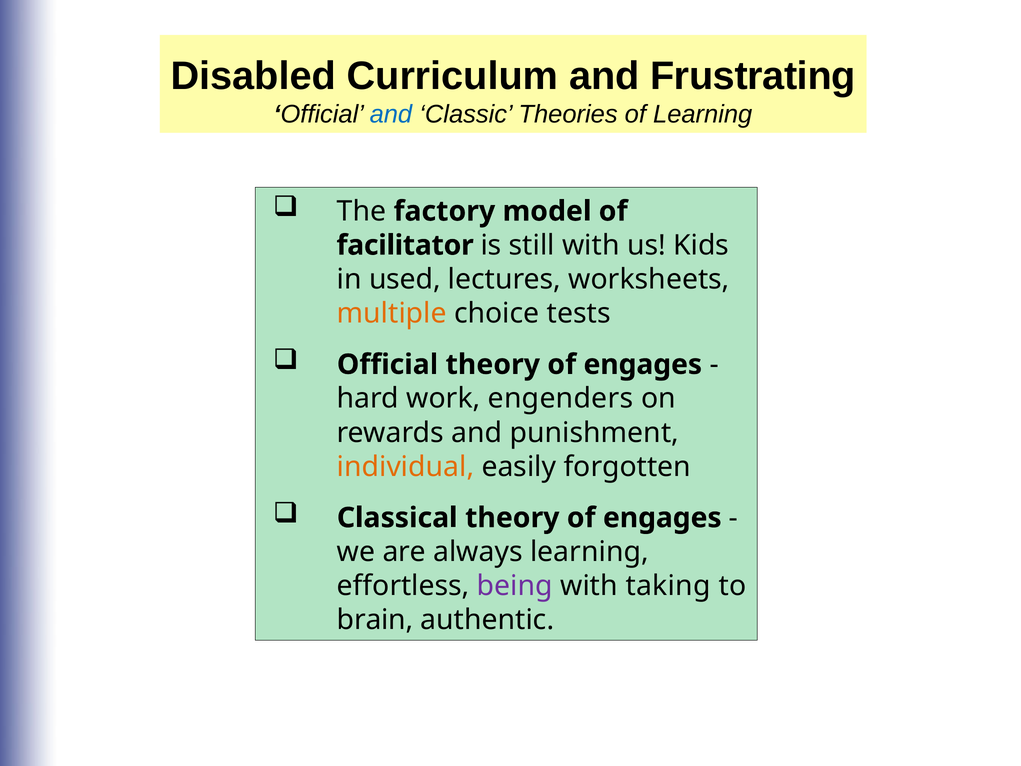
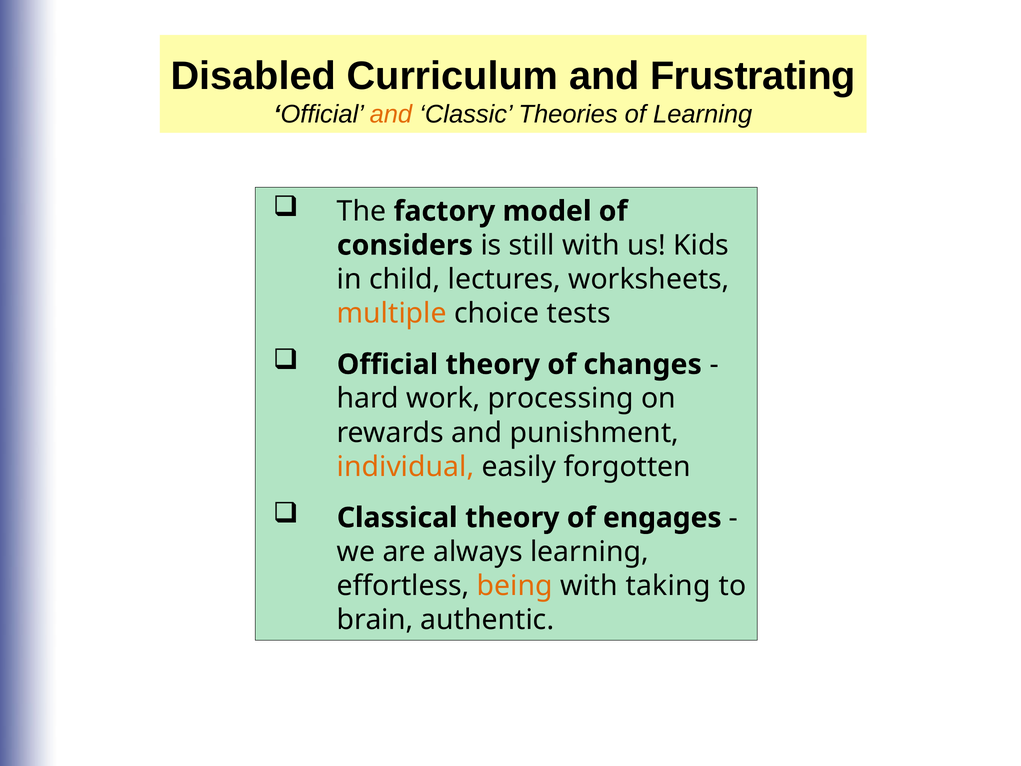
and colour: blue -> orange (391, 114)
facilitator: facilitator -> considers (405, 245)
used: used -> child (405, 279)
Official theory of engages: engages -> changes (643, 364)
engenders: engenders -> processing (561, 398)
being colour: purple -> orange (515, 586)
